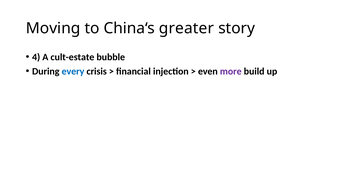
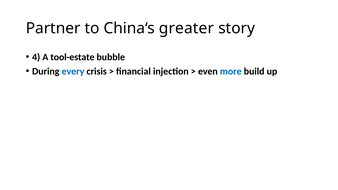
Moving: Moving -> Partner (53, 28)
cult-estate: cult-estate -> tool-estate (72, 57)
more colour: purple -> blue (231, 71)
